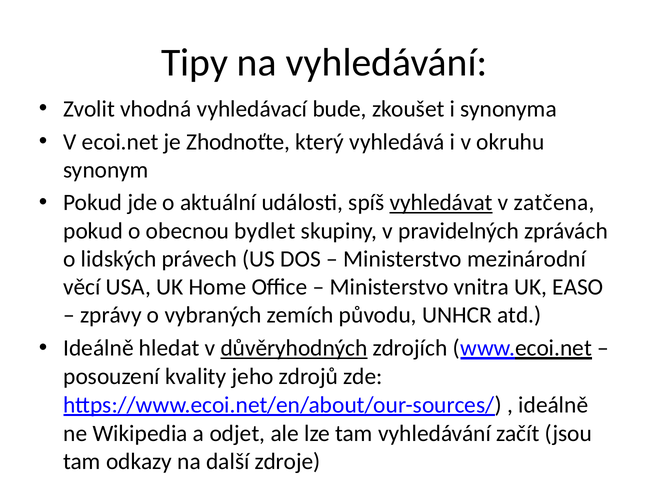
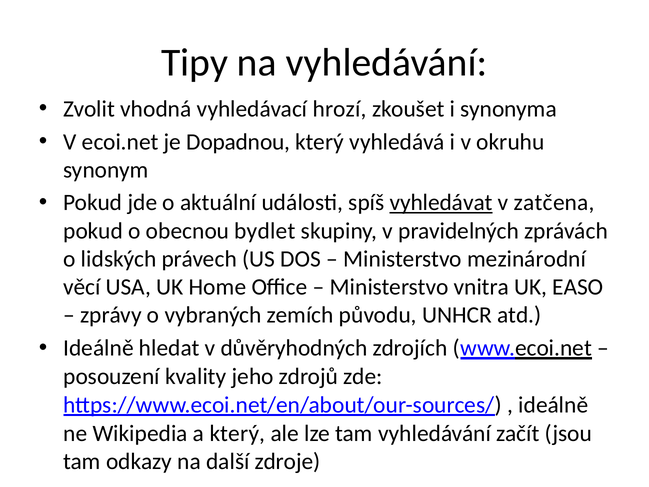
bude: bude -> hrozí (340, 109)
Zhodnoťte: Zhodnoťte -> Dopadnou (238, 142)
důvěryhodných underline: present -> none (294, 348)
a odjet: odjet -> který (237, 433)
